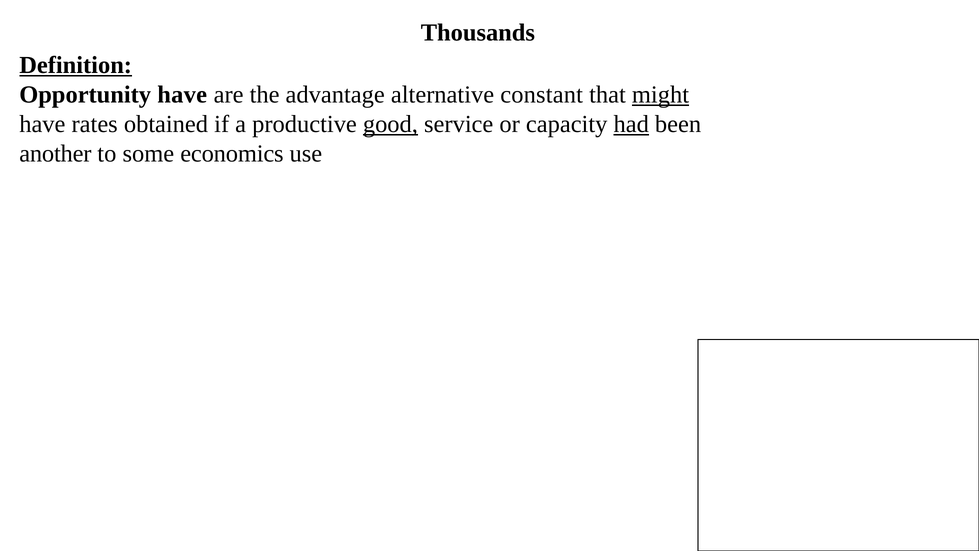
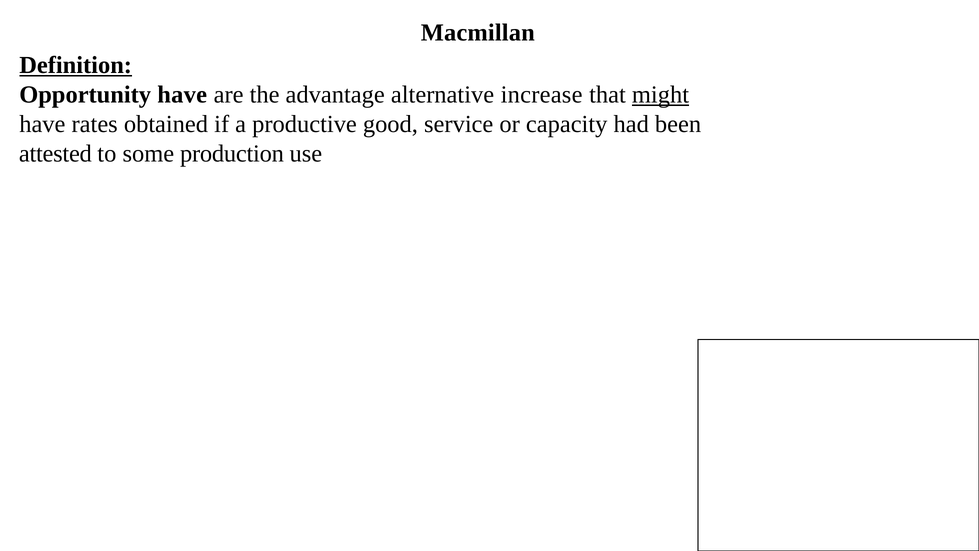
Thousands: Thousands -> Macmillan (478, 33)
constant: constant -> increase (542, 95)
good underline: present -> none (390, 124)
had underline: present -> none (631, 124)
another: another -> attested (55, 153)
economics: economics -> production (232, 153)
